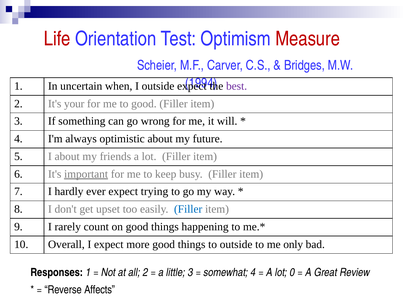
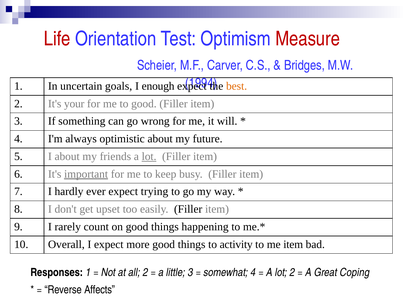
when: when -> goals (119, 86)
I outside: outside -> enough (158, 86)
best colour: purple -> orange (237, 86)
lot underline: none -> present (149, 157)
Filler colour: blue -> black (188, 210)
to outside: outside -> activity (236, 245)
me only: only -> item (293, 245)
lot 0: 0 -> 2 (292, 273)
Review: Review -> Coping (355, 273)
